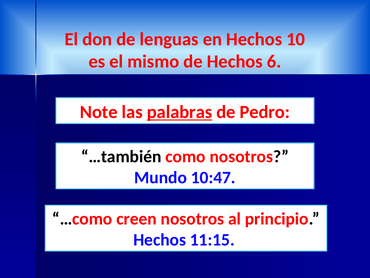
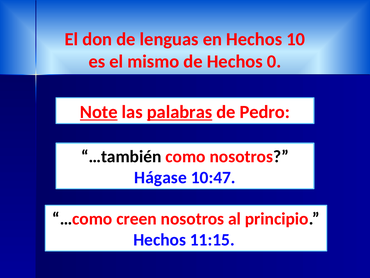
6: 6 -> 0 (274, 61)
Note underline: none -> present (99, 112)
Mundo: Mundo -> Hágase (160, 177)
